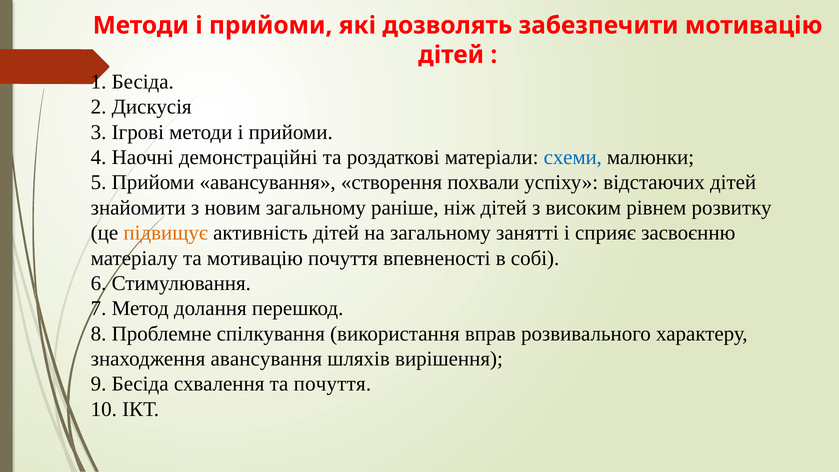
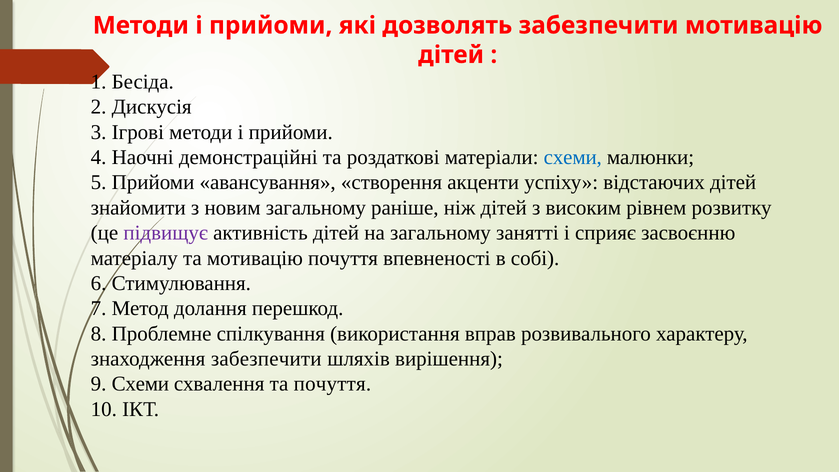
похвали: похвали -> акценти (483, 183)
підвищує colour: orange -> purple (166, 233)
знаходження авансування: авансування -> забезпечити (266, 359)
9 Бесіда: Бесіда -> Схеми (140, 384)
